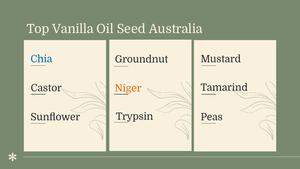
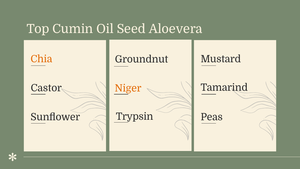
Vanilla: Vanilla -> Cumin (73, 29)
Australia: Australia -> Aloevera (176, 29)
Chia colour: blue -> orange (41, 59)
